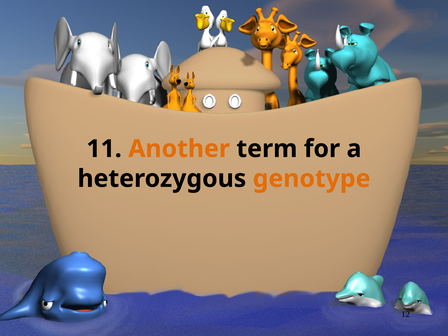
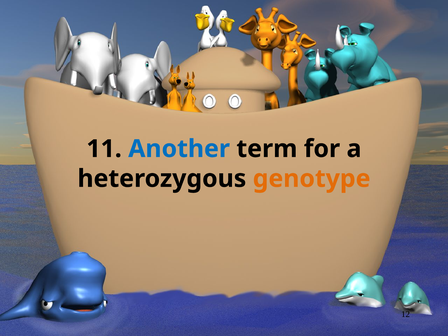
Another colour: orange -> blue (179, 149)
